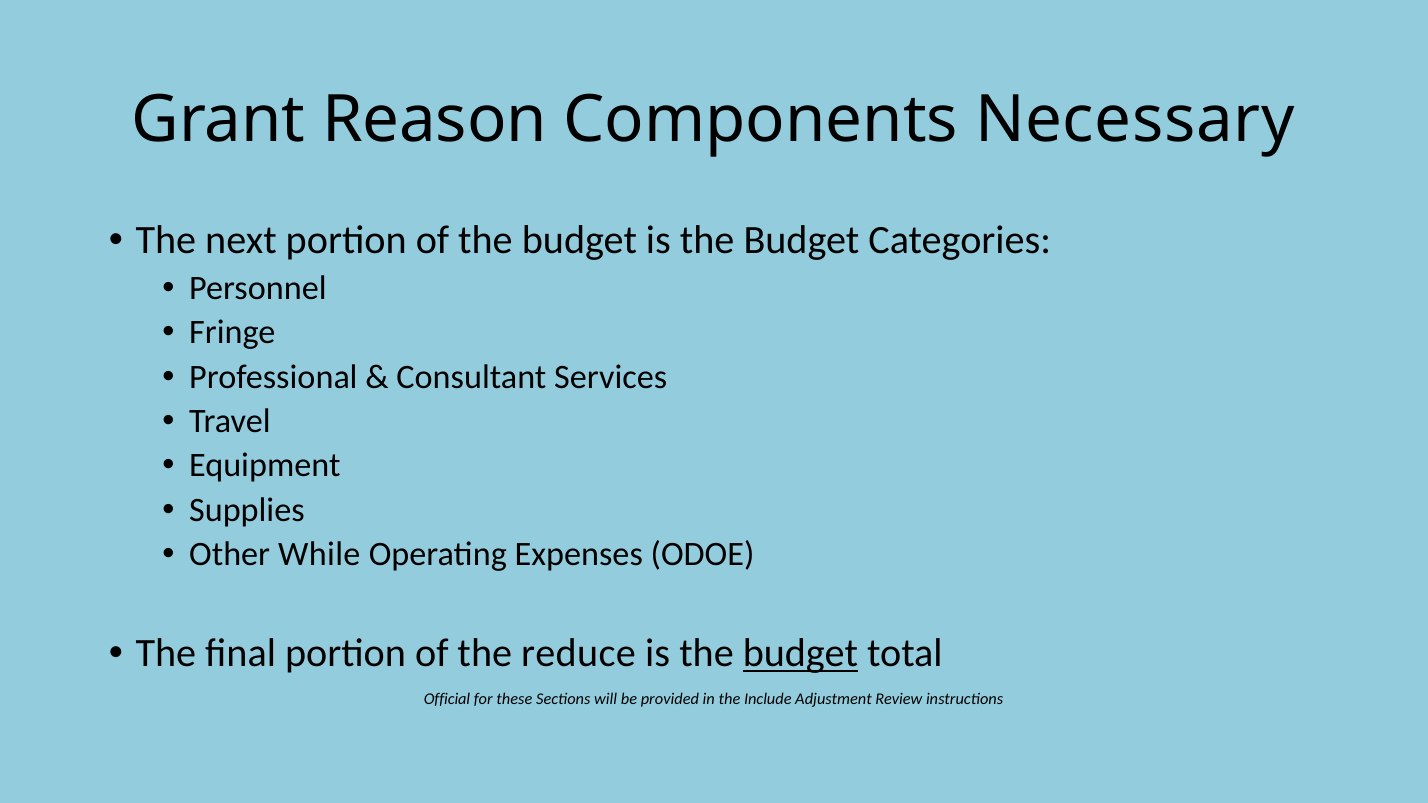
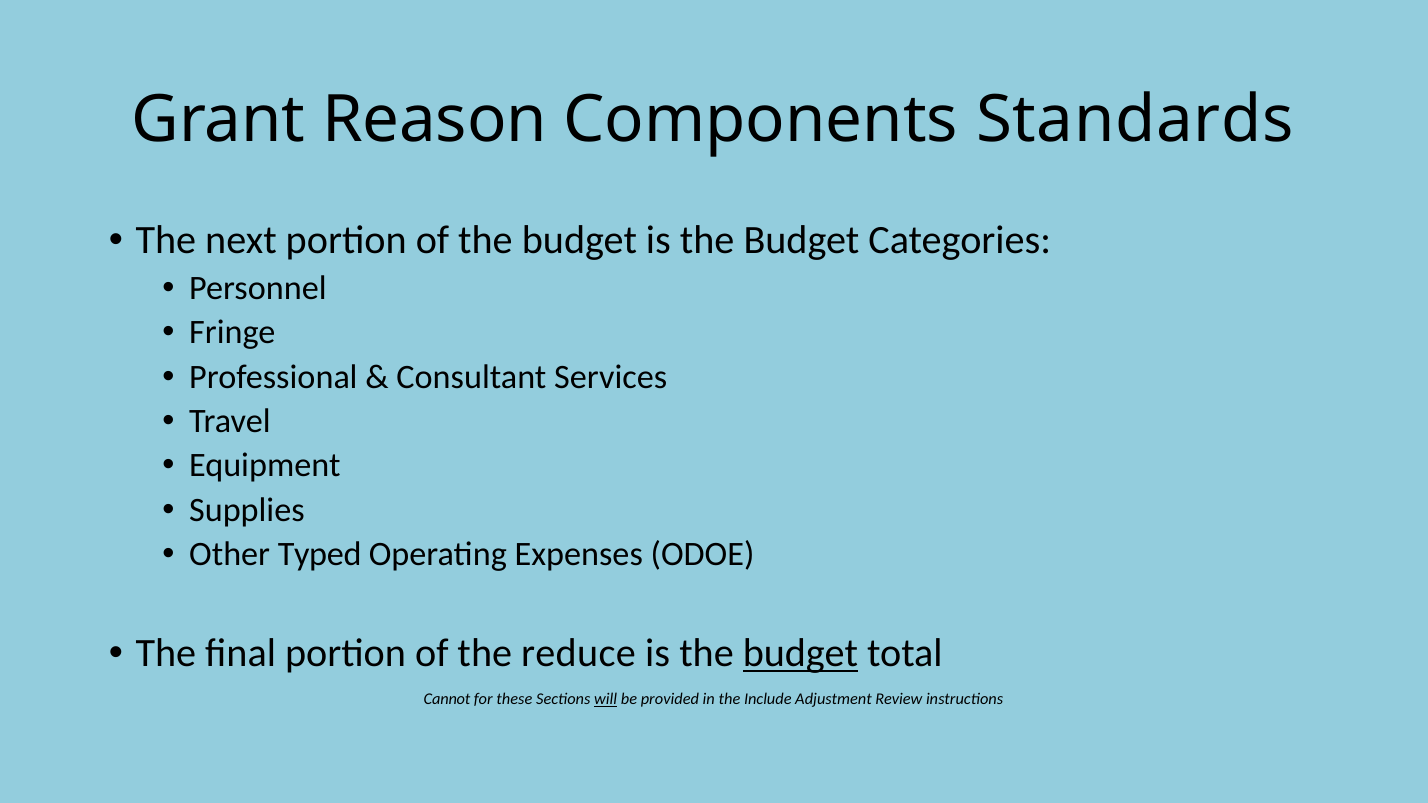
Necessary: Necessary -> Standards (1135, 120)
While: While -> Typed (320, 554)
Official: Official -> Cannot (447, 699)
will underline: none -> present (606, 699)
